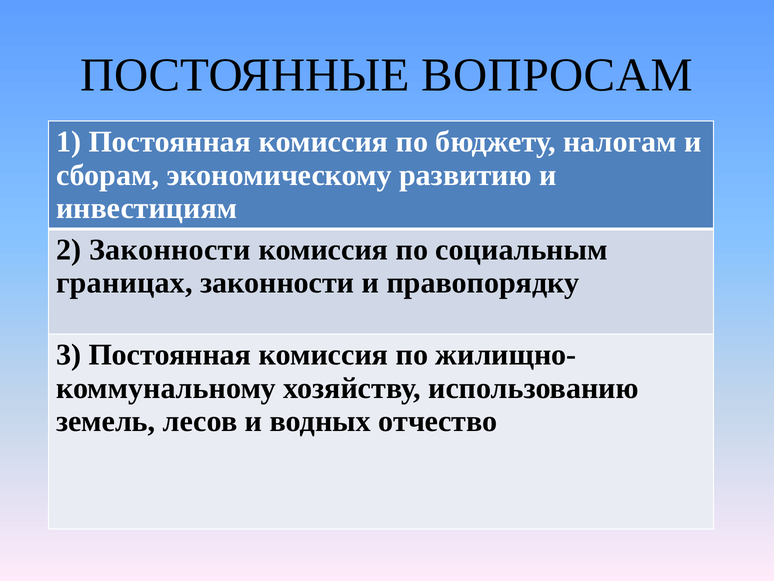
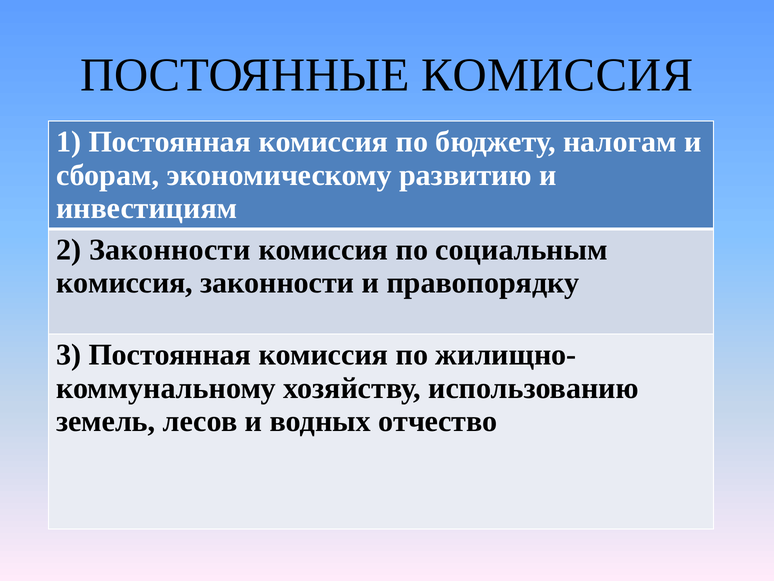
ПОСТОЯННЫЕ ВОПРОСАМ: ВОПРОСАМ -> КОМИССИЯ (557, 75)
границах: границах -> комиссия (125, 283)
